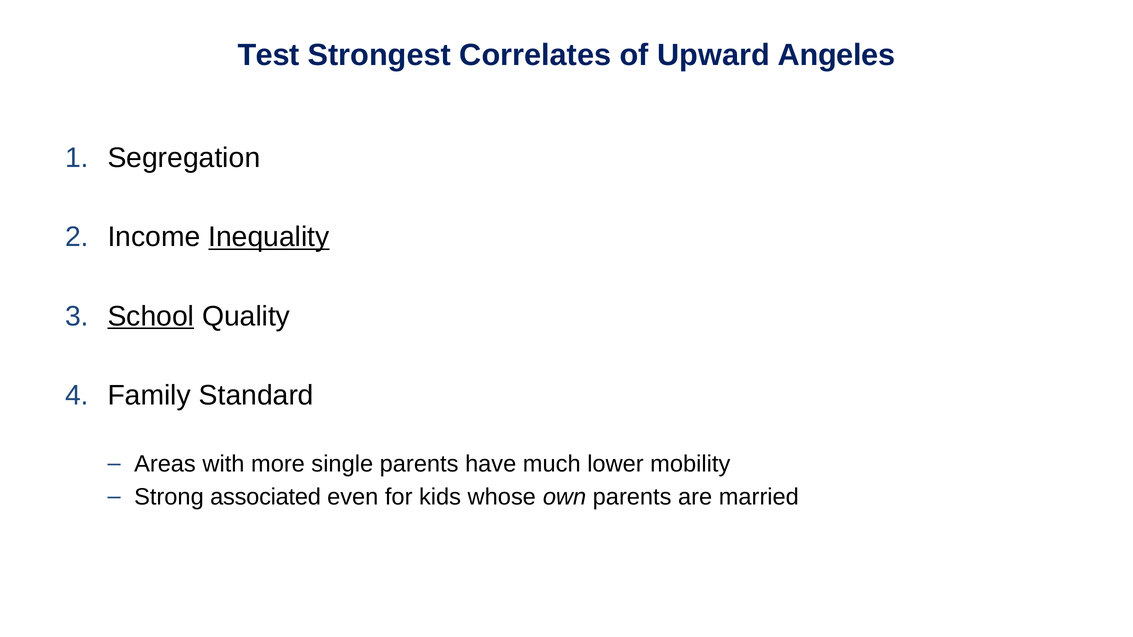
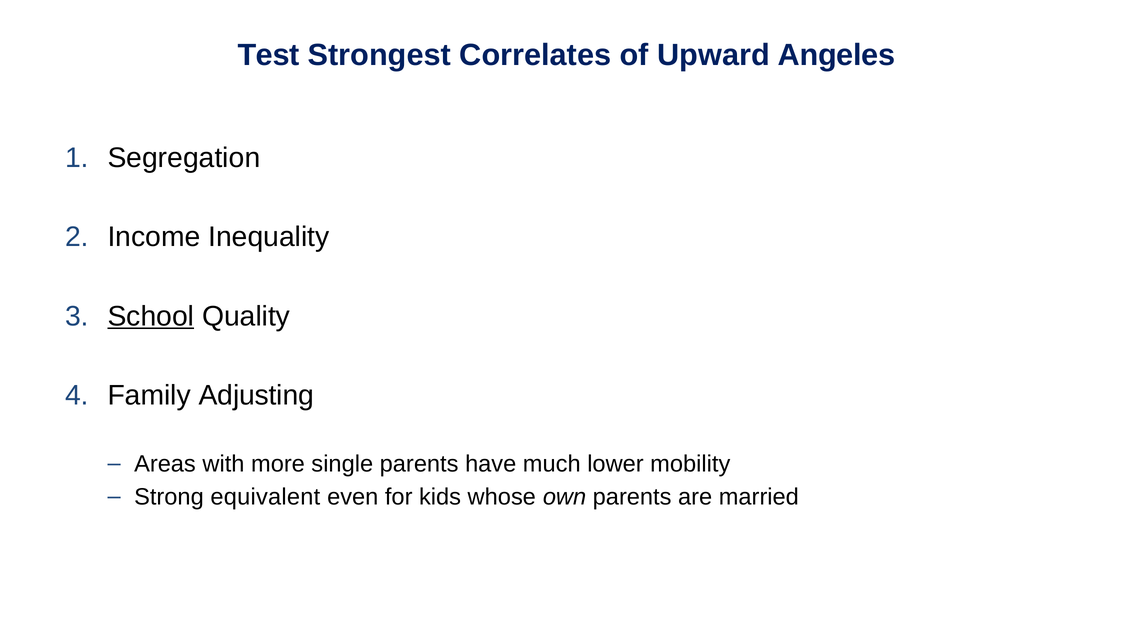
Inequality underline: present -> none (269, 237)
Standard: Standard -> Adjusting (256, 396)
associated: associated -> equivalent (265, 497)
